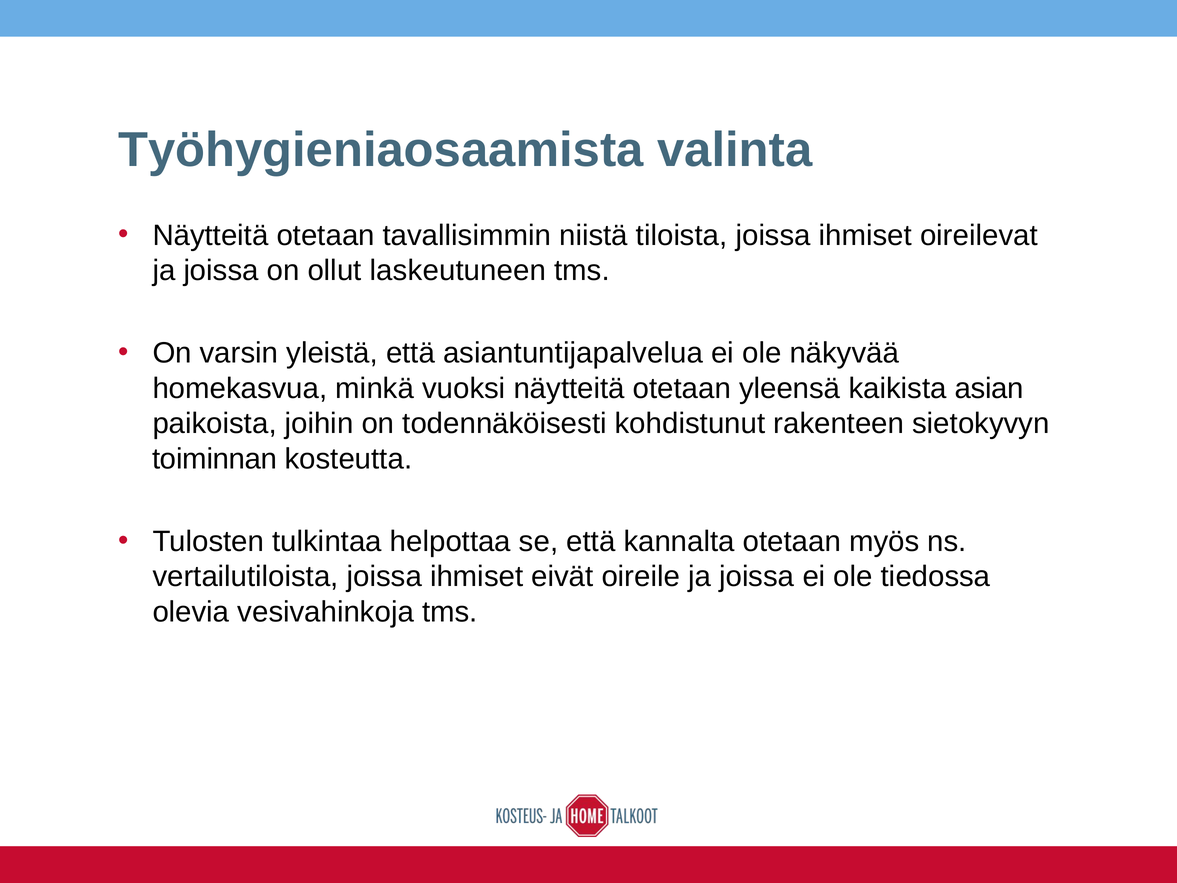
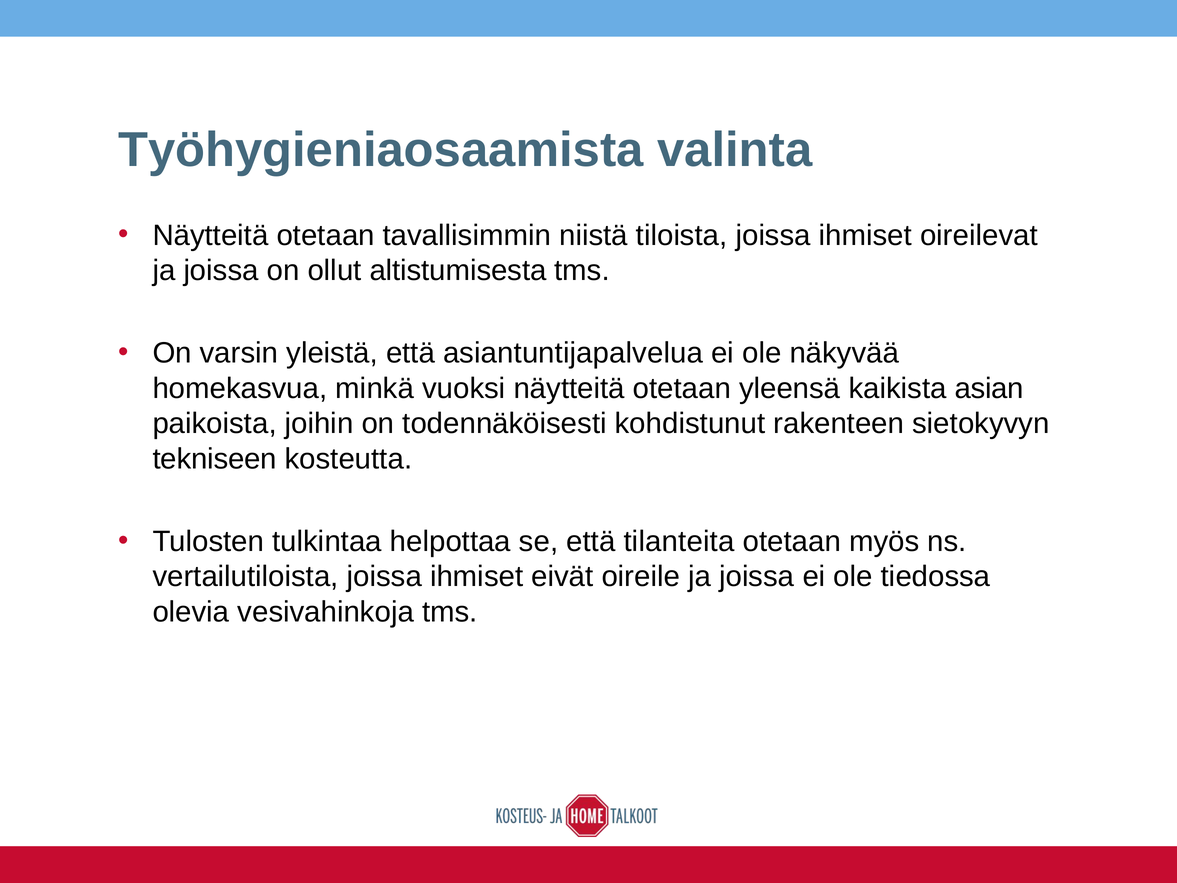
laskeutuneen: laskeutuneen -> altistumisesta (458, 271)
toiminnan: toiminnan -> tekniseen (215, 459)
kannalta: kannalta -> tilanteita (679, 541)
